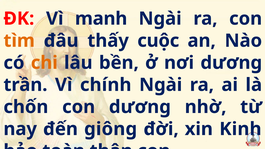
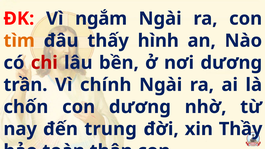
manh: manh -> ngắm (101, 19)
cuộc: cuộc -> hình (158, 41)
chi colour: orange -> red (44, 63)
giông: giông -> trung (111, 129)
Kinh: Kinh -> Thầy (241, 129)
